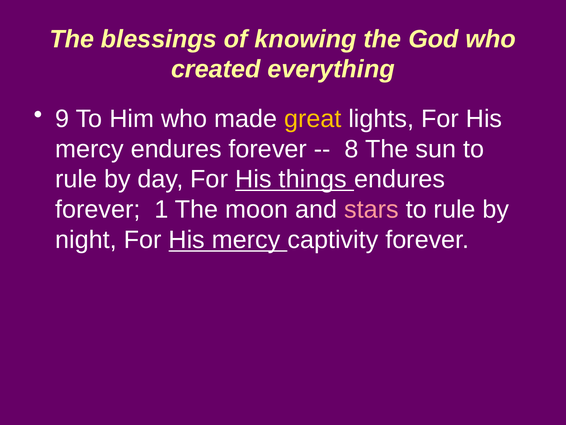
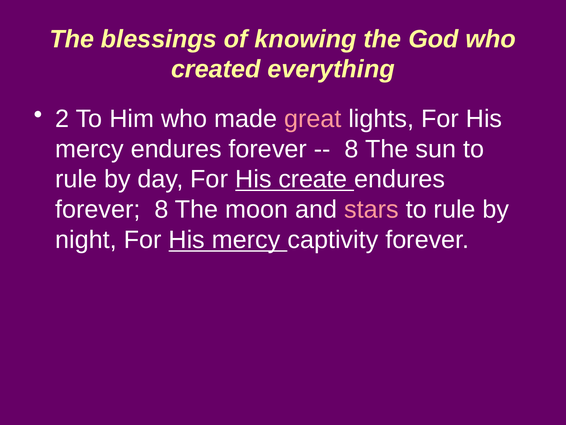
9: 9 -> 2 (62, 119)
great colour: yellow -> pink (313, 119)
things: things -> create (313, 179)
forever 1: 1 -> 8 (161, 209)
